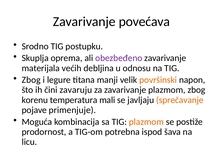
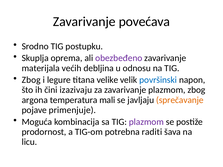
manji: manji -> velike (107, 80)
površinski colour: orange -> blue (158, 80)
zavaruju: zavaruju -> izazivaju (76, 90)
korenu: korenu -> argona (35, 100)
plazmom colour: orange -> purple (146, 122)
ispod: ispod -> raditi (152, 132)
